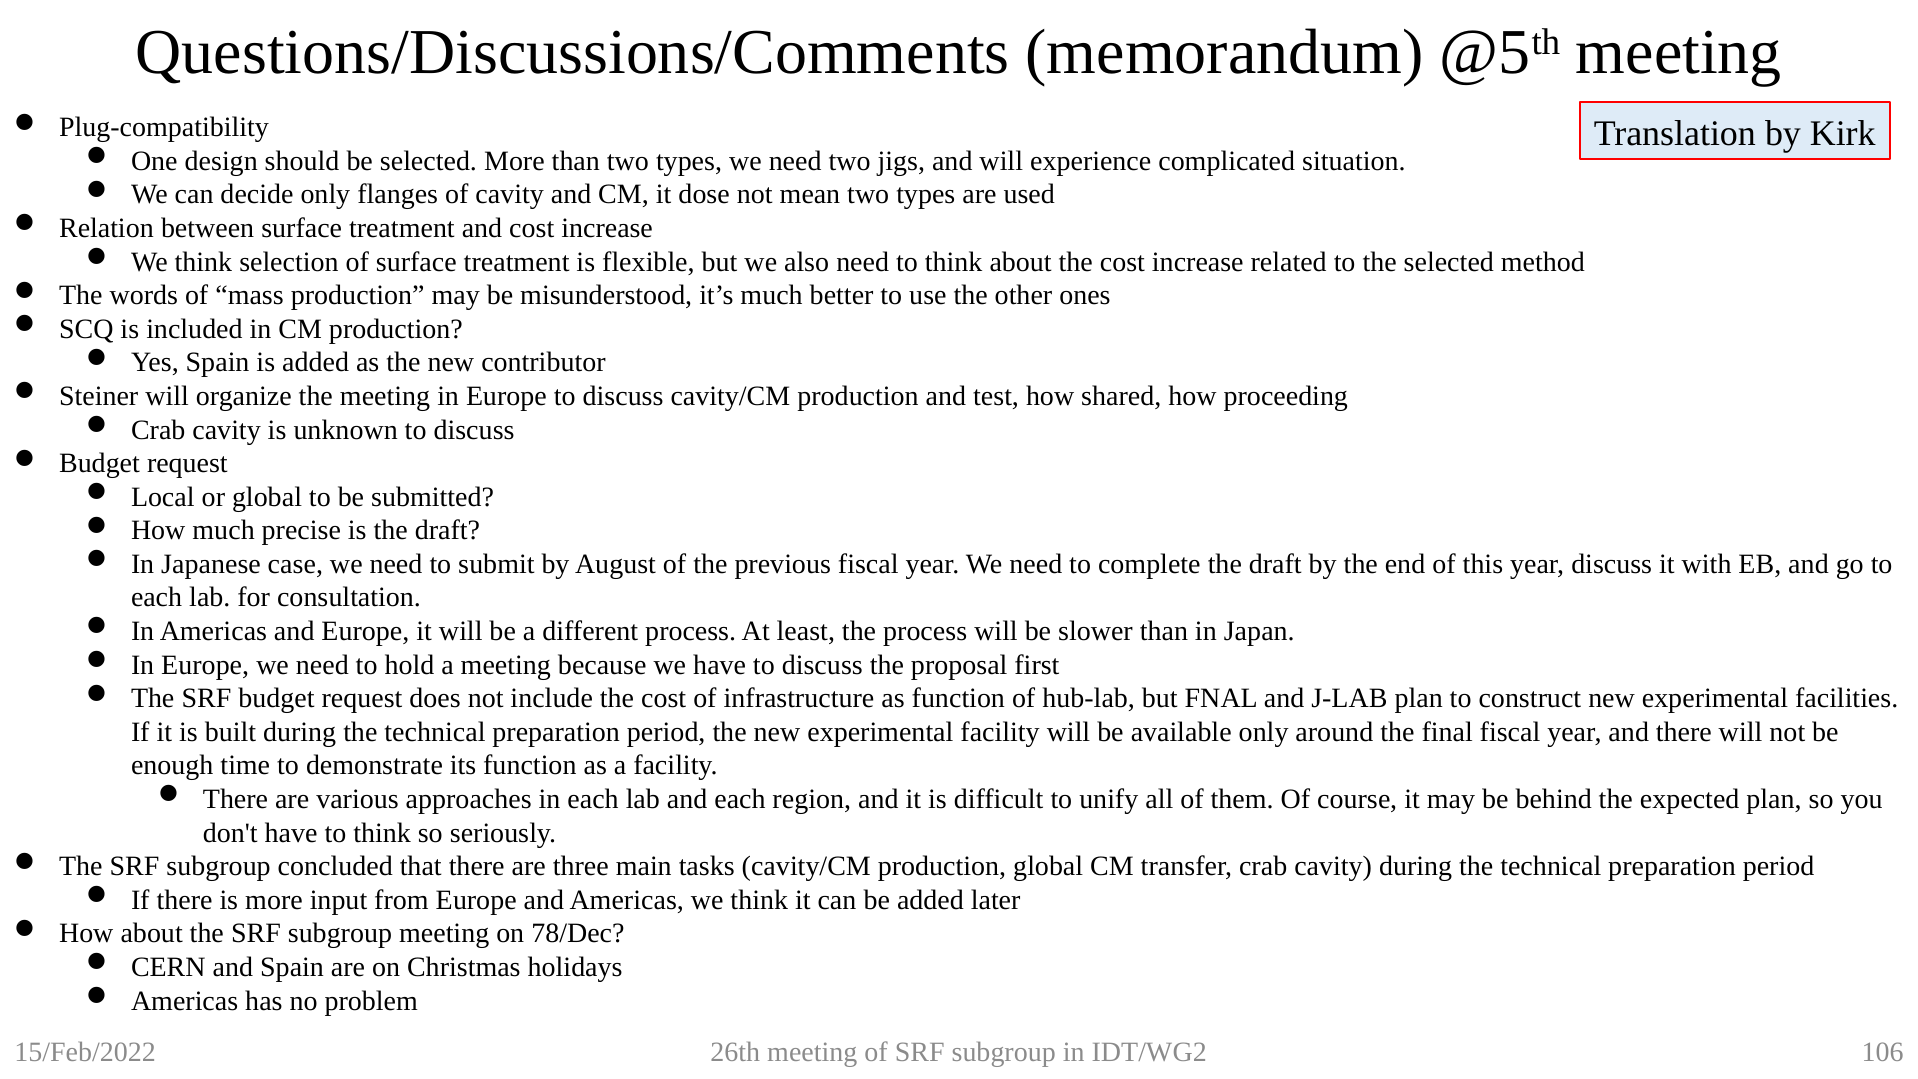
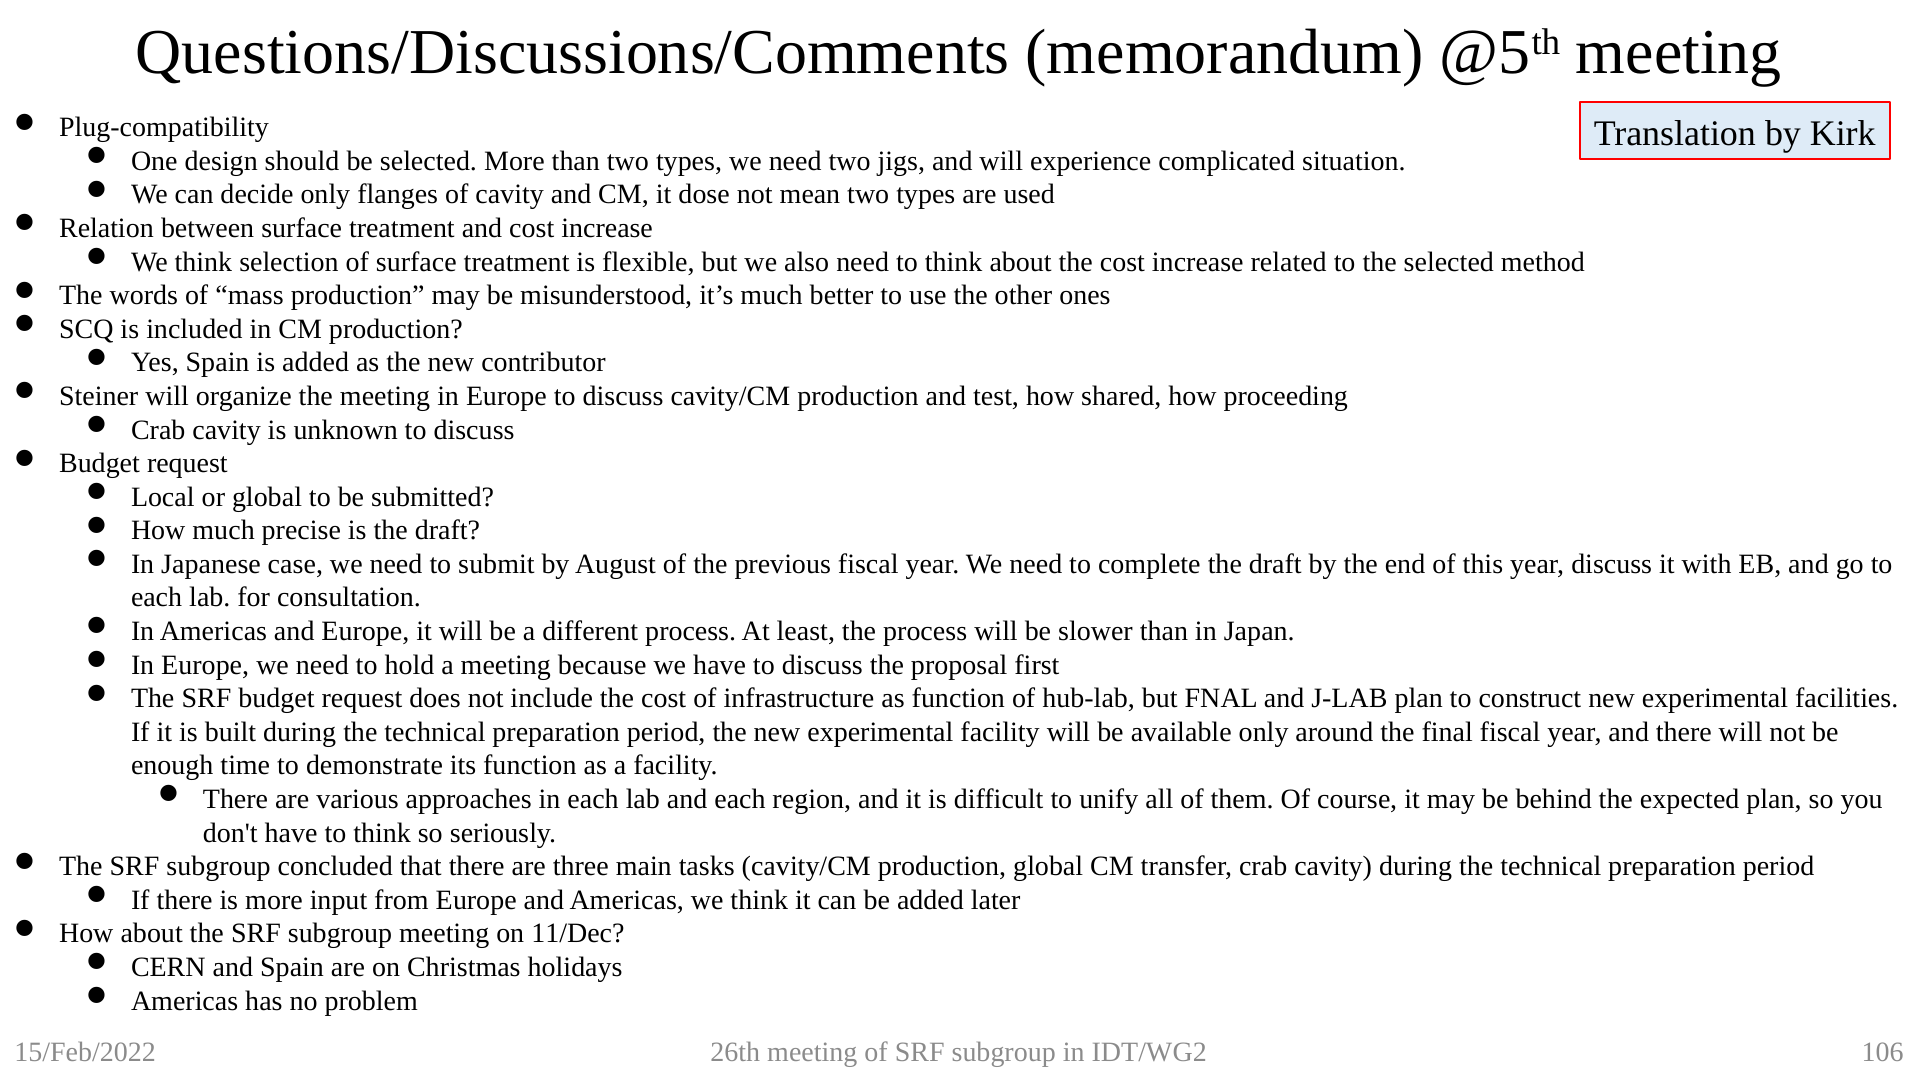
78/Dec: 78/Dec -> 11/Dec (578, 933)
